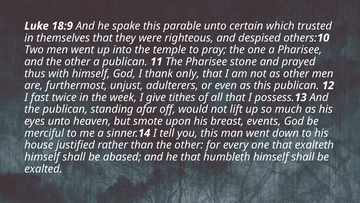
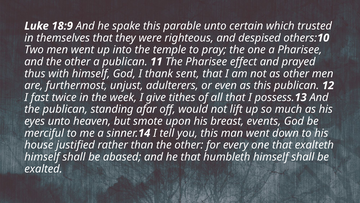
stone: stone -> effect (243, 62)
only: only -> sent (188, 73)
